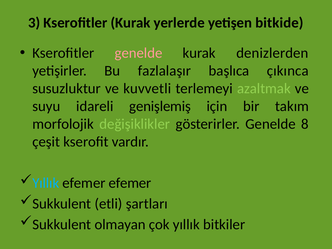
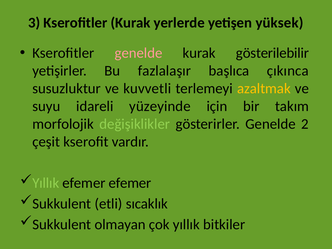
bitkide: bitkide -> yüksek (279, 23)
denizlerden: denizlerden -> gösterilebilir (273, 53)
azaltmak colour: light green -> yellow (264, 89)
genişlemiş: genişlemiş -> yüzeyinde (160, 106)
8: 8 -> 2 (305, 124)
Yıllık colour: light blue -> light green (46, 183)
şartları: şartları -> sıcaklık (147, 204)
